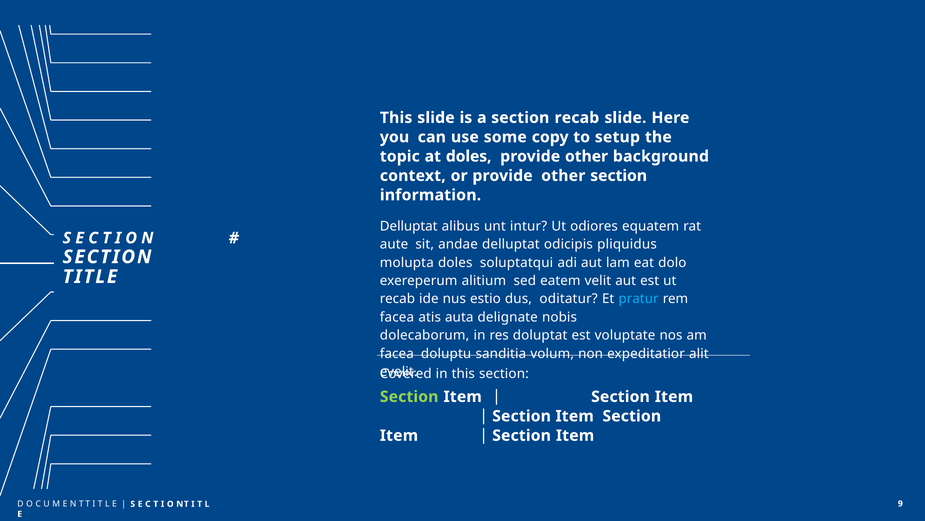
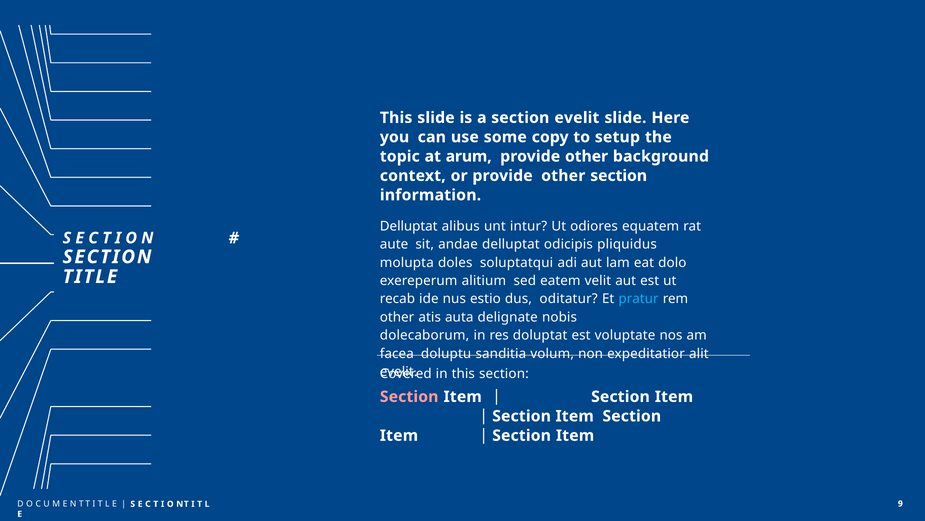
section recab: recab -> evelit (577, 118)
at doles: doles -> arum (469, 156)
facea: facea -> other (397, 317)
Section colour: light green -> pink (409, 396)
